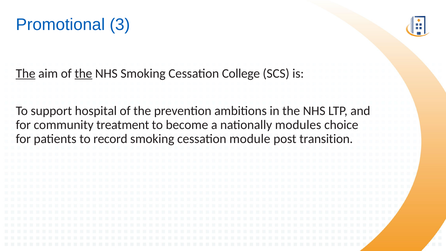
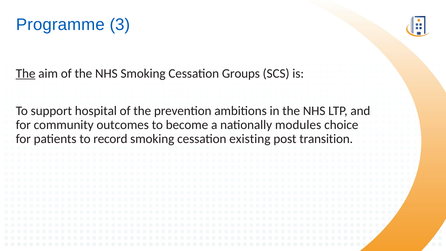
Promotional: Promotional -> Programme (60, 25)
the underline: present -> none (83, 73)
College: College -> Groups (241, 73)
treatment: treatment -> outcomes (123, 125)
module: module -> existing (250, 139)
